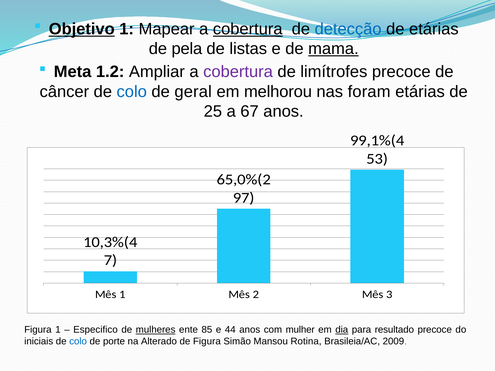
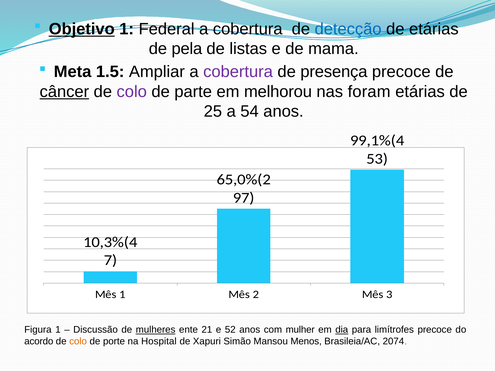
Mapear: Mapear -> Federal (167, 29)
cobertura underline: present -> none (248, 29)
mama underline: present -> none (333, 49)
1.2: 1.2 -> 1.5 (110, 72)
limítrofes: limítrofes -> presença (334, 72)
câncer underline: none -> present (64, 92)
colo colour: blue -> purple (132, 92)
geral: geral -> parte (193, 92)
67: 67 -> 54 (250, 111)
Especifico: Especifico -> Discussão (96, 330)
85: 85 -> 21 (207, 330)
44: 44 -> 52 (230, 330)
resultado: resultado -> limítrofes (394, 330)
iniciais: iniciais -> acordo (39, 342)
colo colour: blue -> orange (78, 342)
Alterado: Alterado -> Hospital (159, 342)
de Figura: Figura -> Xapuri (207, 342)
Rotina: Rotina -> Menos (306, 342)
2009: 2009 -> 2074 (393, 342)
